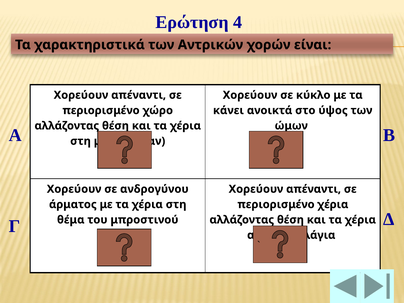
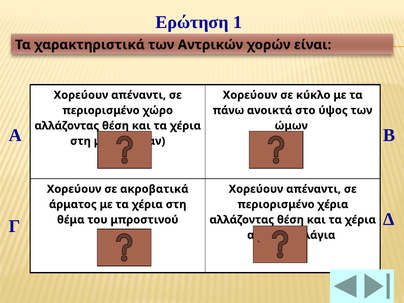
4: 4 -> 1 (238, 22)
κάνει: κάνει -> πάνω (229, 110)
ανδρογύνου: ανδρογύνου -> ακροβατικά (154, 189)
